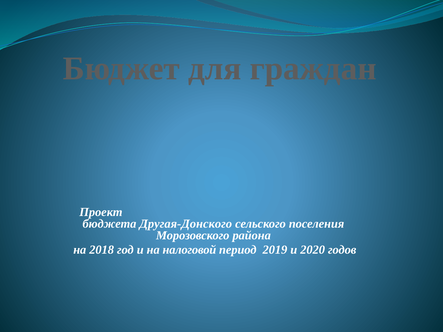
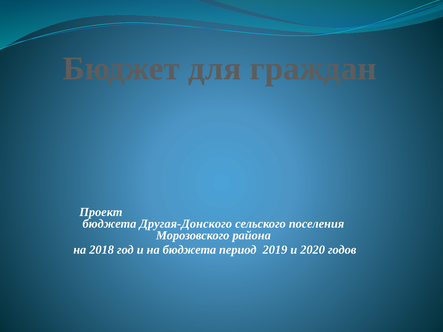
на налоговой: налоговой -> бюджета (189, 250)
